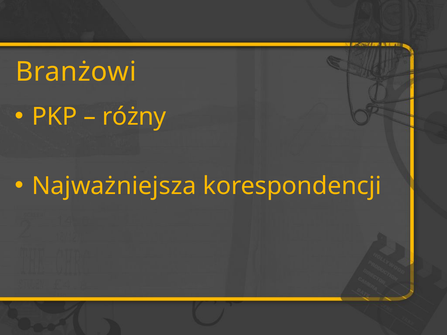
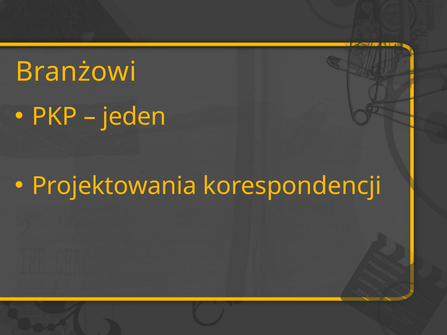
różny: różny -> jeden (134, 117)
Najważniejsza: Najważniejsza -> Projektowania (114, 186)
